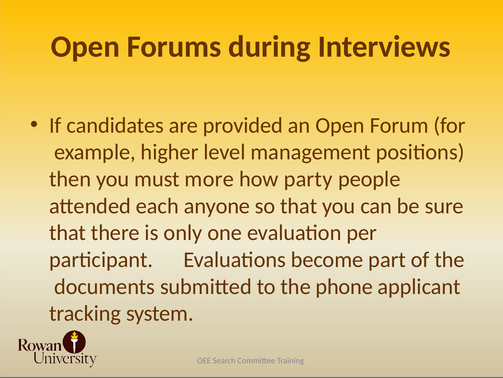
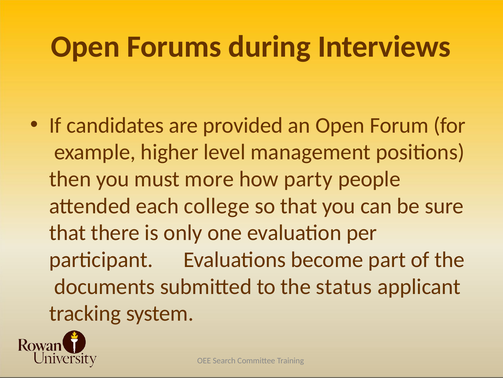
anyone: anyone -> college (217, 206)
phone: phone -> status (344, 286)
